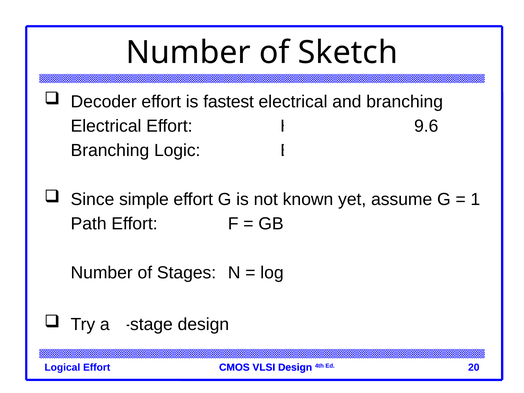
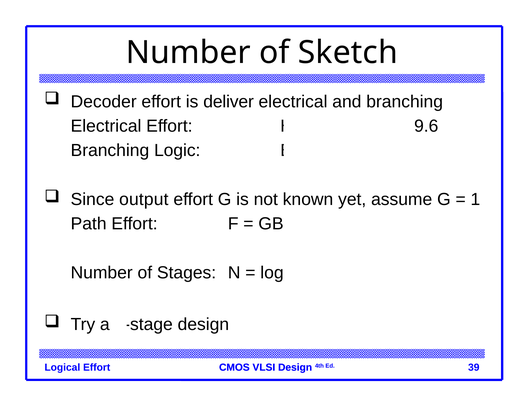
fastest: fastest -> deliver (229, 102)
simple: simple -> output (144, 199)
20: 20 -> 39 (474, 368)
